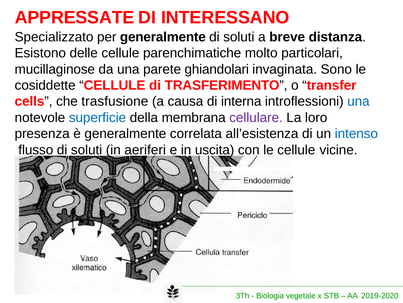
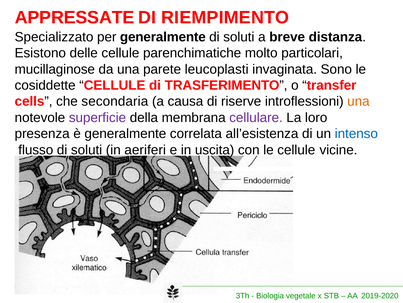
INTERESSANO: INTERESSANO -> RIEMPIMENTO (225, 17)
ghiandolari: ghiandolari -> leucoplasti (217, 69)
trasfusione: trasfusione -> secondaria (115, 101)
interna: interna -> riserve (241, 101)
una colour: blue -> orange (358, 101)
superficie colour: blue -> purple (97, 117)
